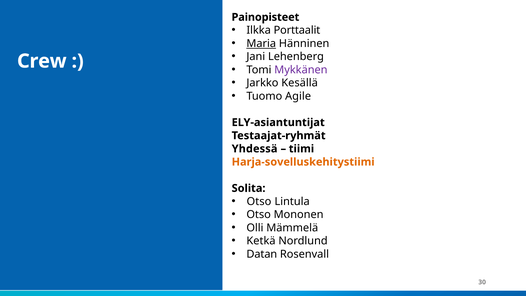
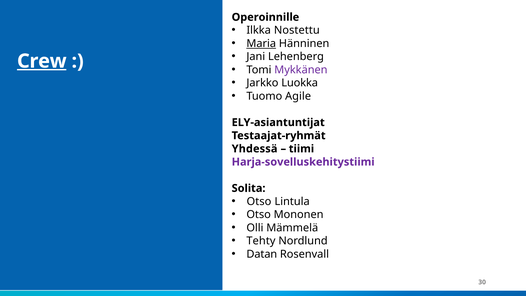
Painopisteet: Painopisteet -> Operoinnille (265, 17)
Porttaalit: Porttaalit -> Nostettu (297, 30)
Crew underline: none -> present (42, 61)
Kesällä: Kesällä -> Luokka (300, 83)
Harja-sovelluskehitystiimi colour: orange -> purple (303, 162)
Ketkä: Ketkä -> Tehty (261, 241)
